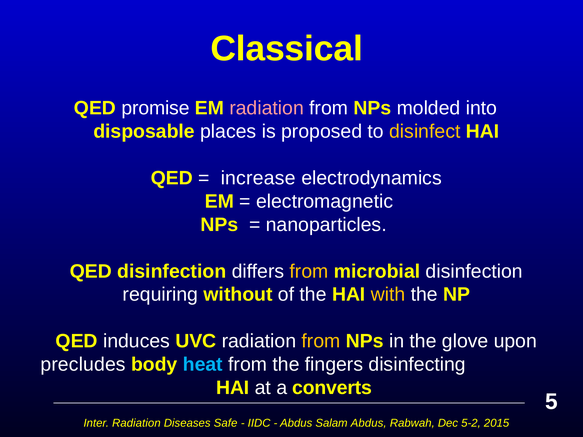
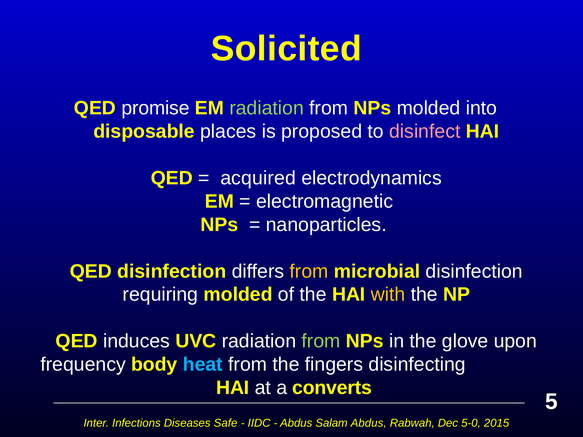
Classical: Classical -> Solicited (286, 49)
radiation colour: pink -> light green (267, 108)
disinfect colour: yellow -> pink (425, 132)
increase: increase -> acquired (258, 178)
requiring without: without -> molded (238, 295)
from colour: yellow -> light green (321, 341)
precludes: precludes -> frequency (83, 365)
Inter Radiation: Radiation -> Infections (136, 423)
5-2: 5-2 -> 5-0 (471, 423)
